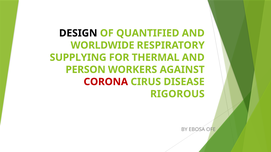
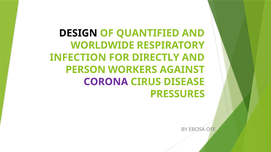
SUPPLYING: SUPPLYING -> INFECTION (78, 58)
THERMAL: THERMAL -> DIRECTLY (156, 58)
CORONA colour: red -> purple (106, 82)
RIGOROUS: RIGOROUS -> PRESSURES (177, 94)
